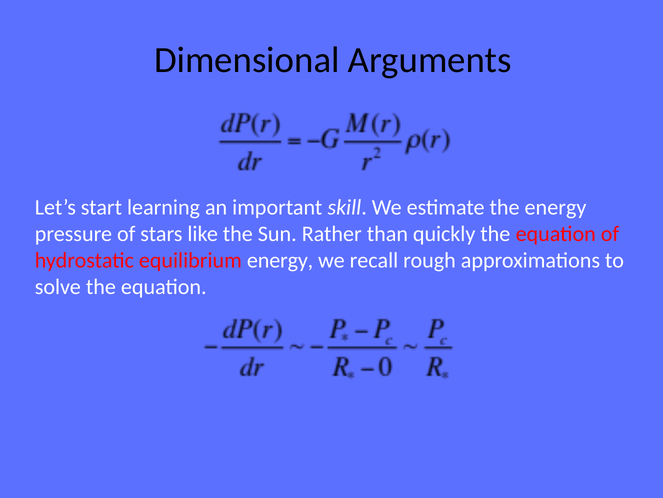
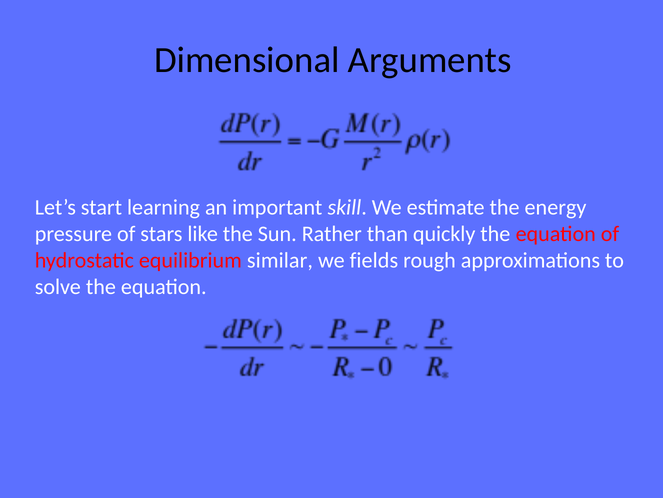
equilibrium energy: energy -> similar (280, 260)
recall: recall -> fields (374, 260)
